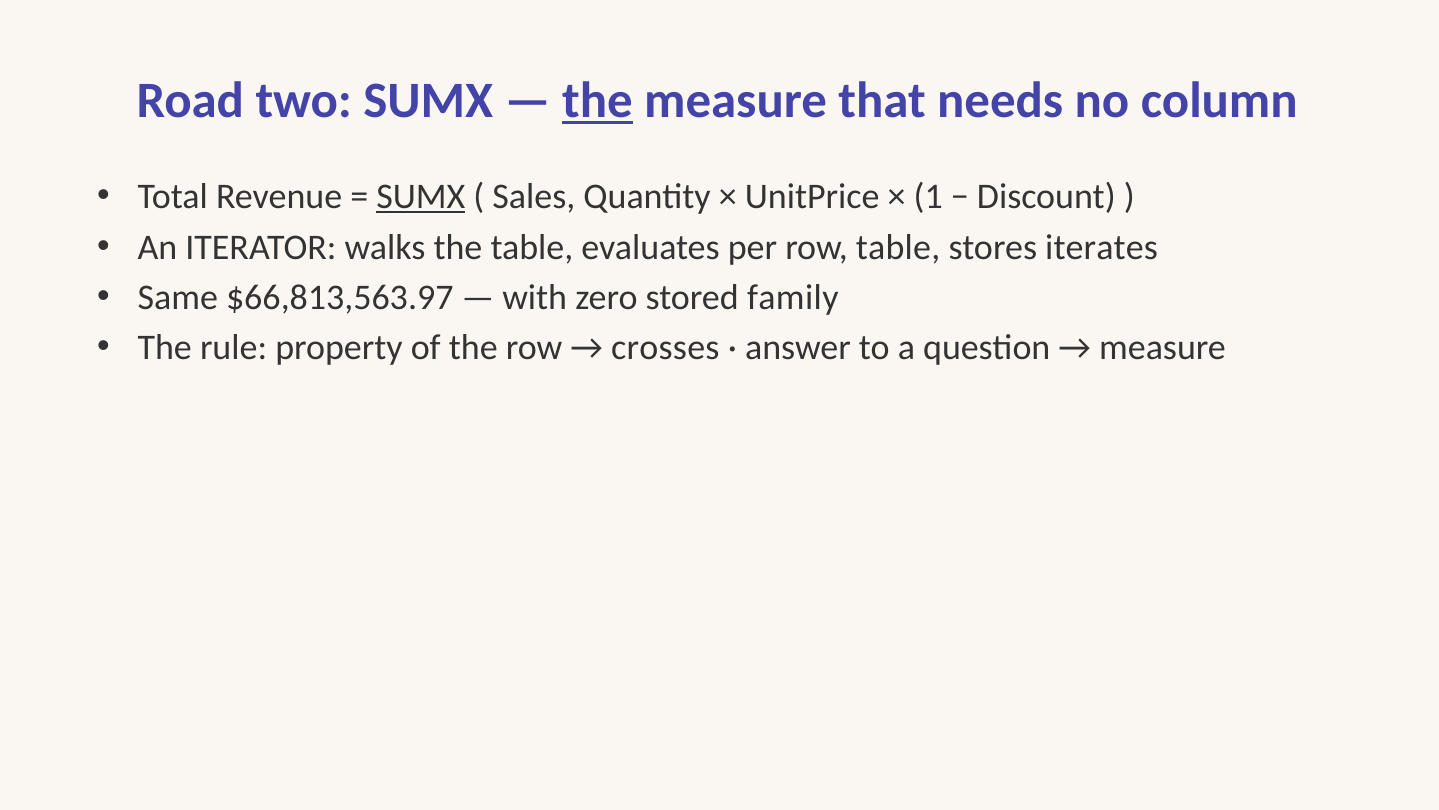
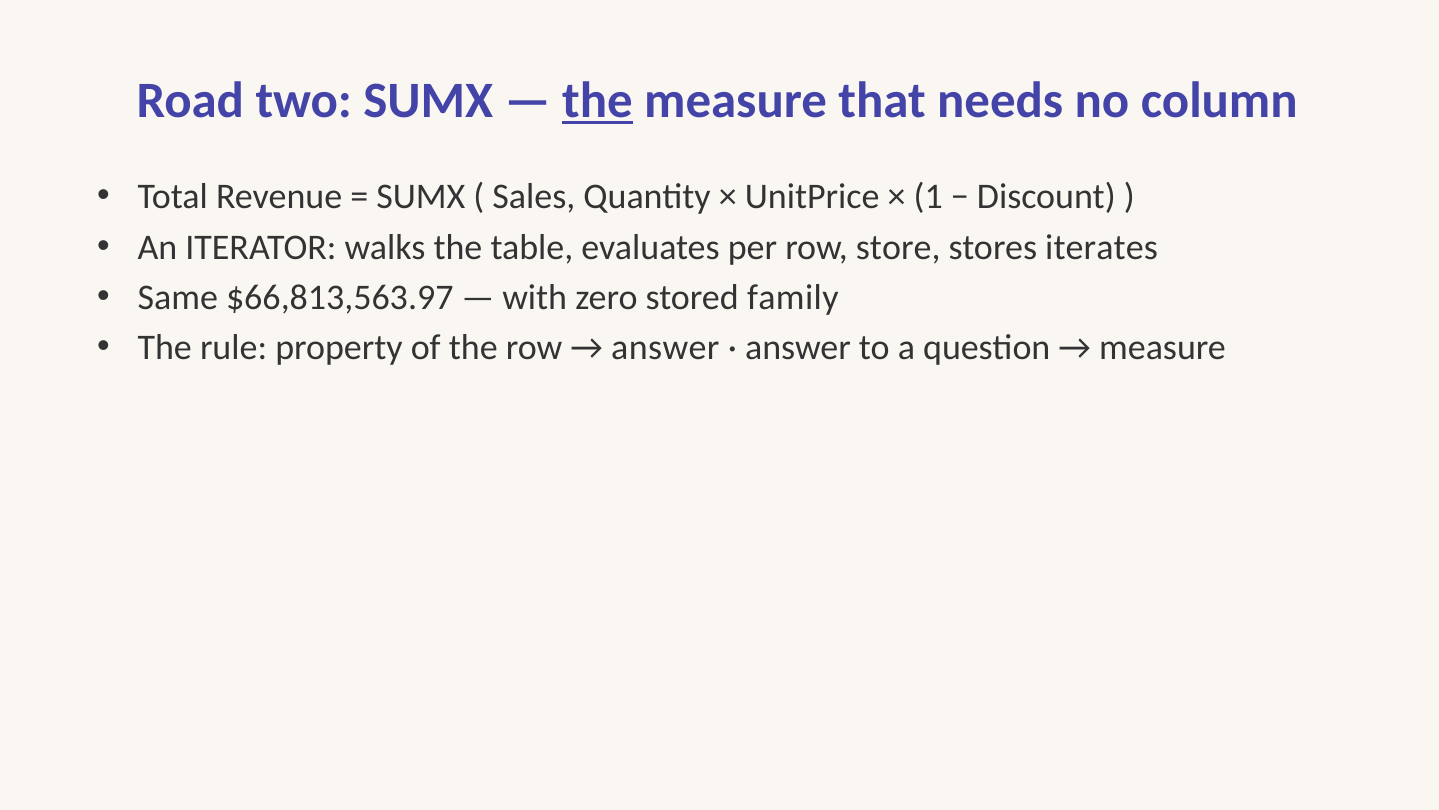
SUMX underline: present -> none (421, 197)
row table: table -> store (898, 247)
crosses: crosses -> answer (665, 348)
